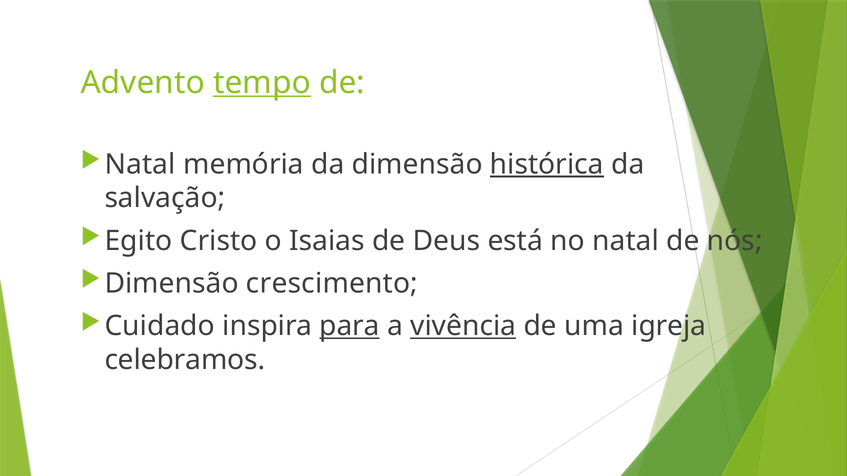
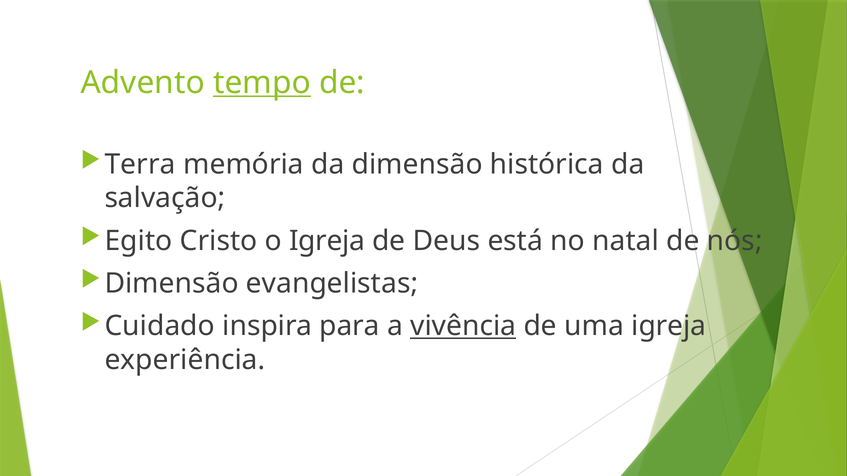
Natal: Natal -> Terra (140, 164)
histórica underline: present -> none (547, 164)
o Isaias: Isaias -> Igreja (327, 241)
crescimento: crescimento -> evangelistas (332, 284)
para underline: present -> none (350, 326)
celebramos: celebramos -> experiência (185, 360)
